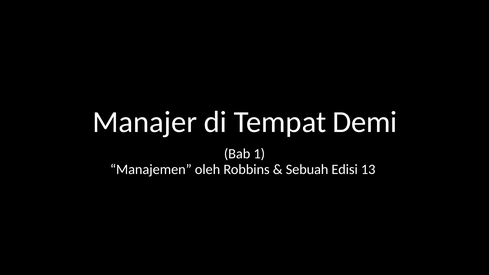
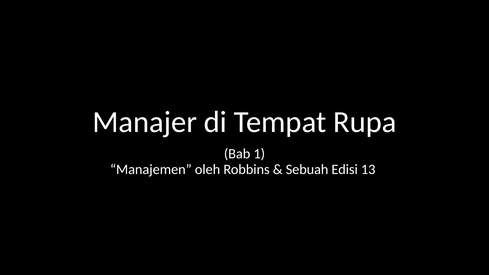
Demi: Demi -> Rupa (365, 122)
